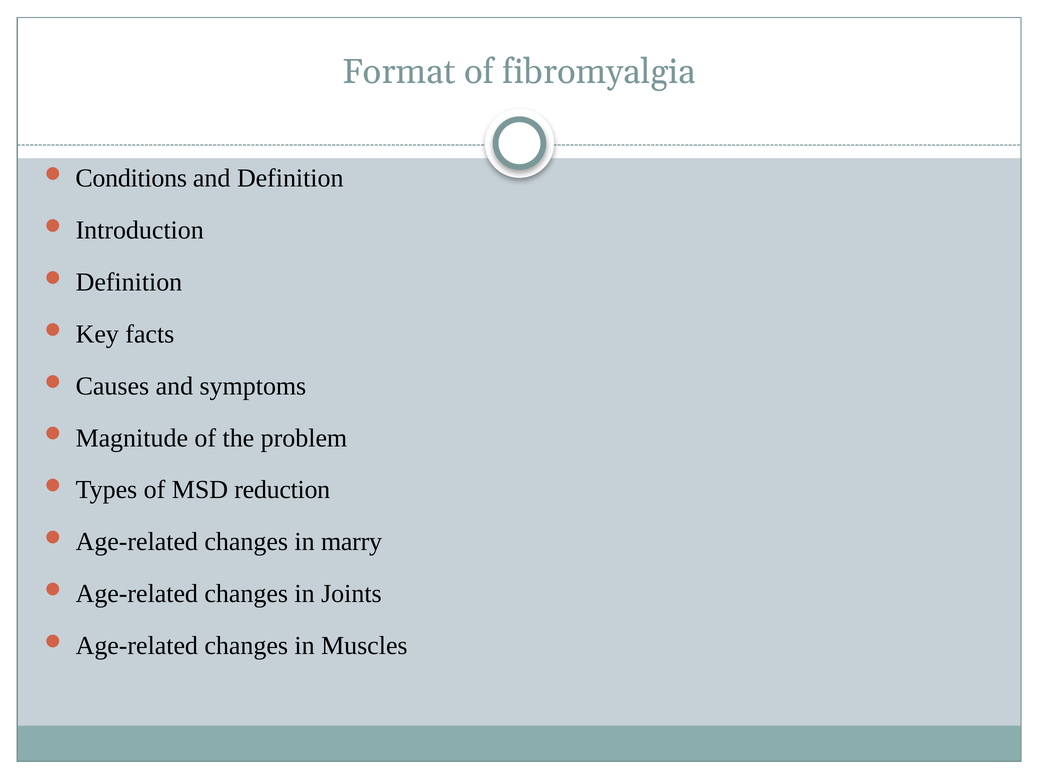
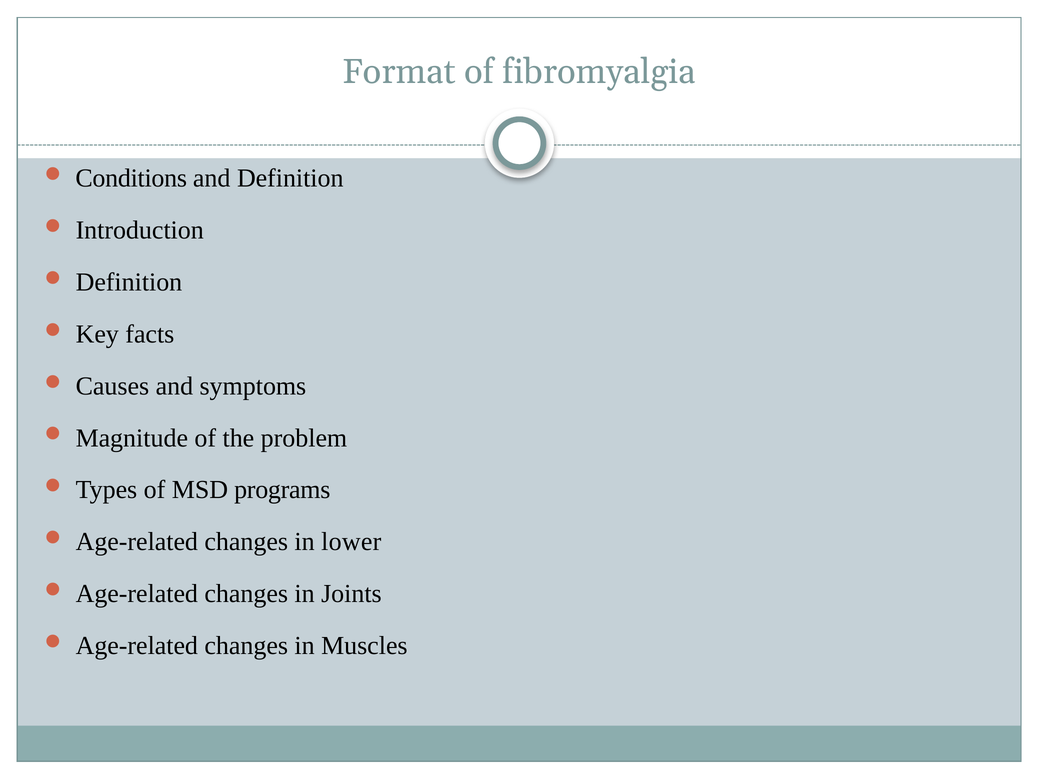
reduction: reduction -> programs (282, 490)
marry: marry -> lower (351, 542)
